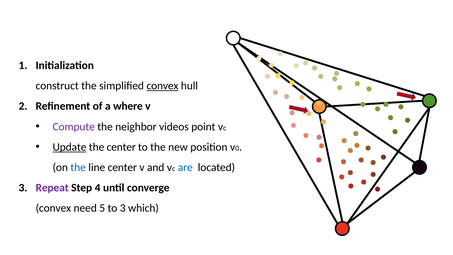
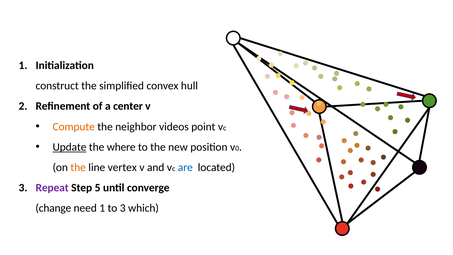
convex underline: present -> none (162, 86)
where: where -> center (128, 106)
Compute colour: purple -> orange (74, 127)
the center: center -> where (121, 147)
the colour: blue -> orange (78, 167)
line center: center -> vertex (122, 167)
4: 4 -> 5 (98, 188)
convex: convex -> change (53, 208)
need 5: 5 -> 1 (102, 208)
